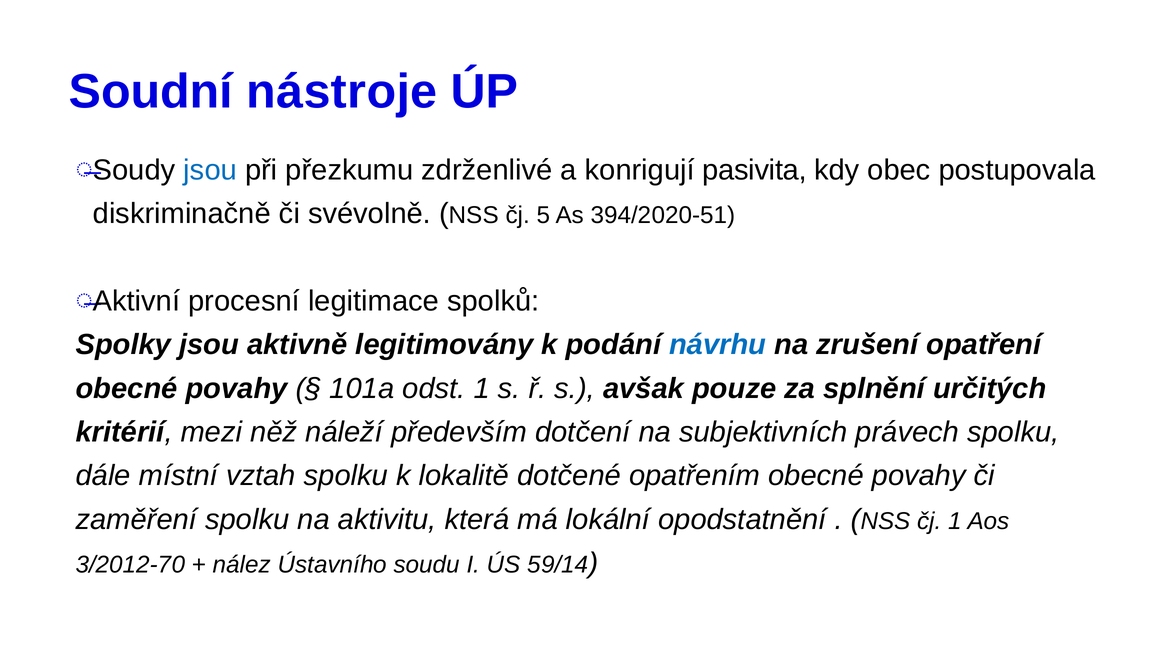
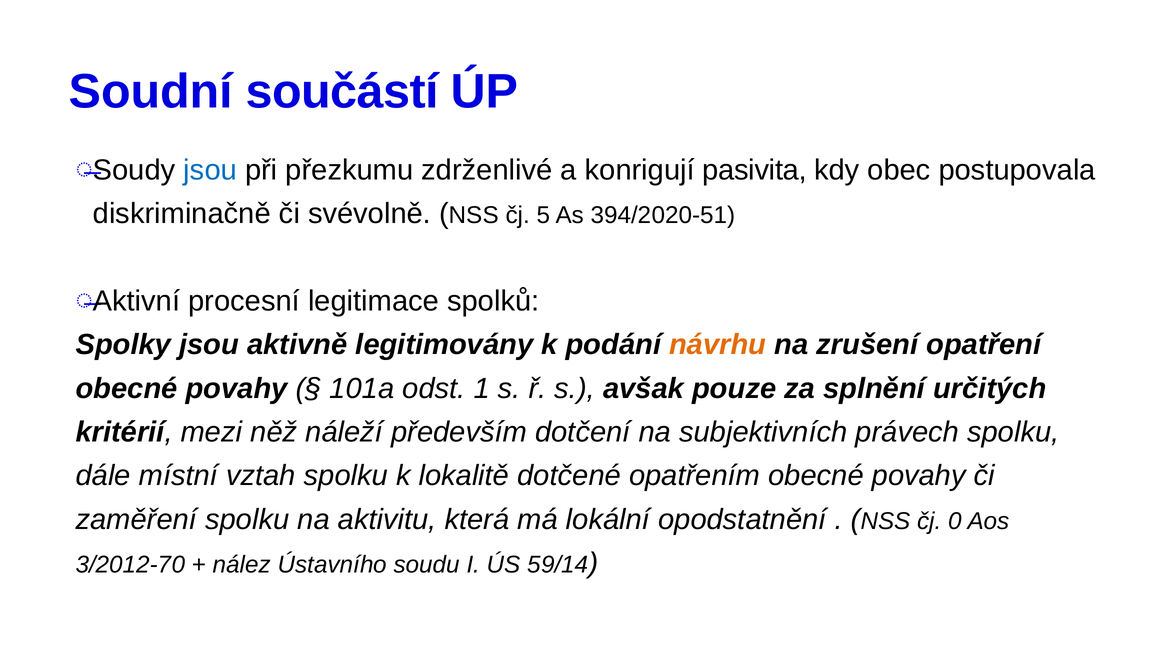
nástroje: nástroje -> součástí (342, 92)
návrhu colour: blue -> orange (718, 345)
čj 1: 1 -> 0 (955, 521)
